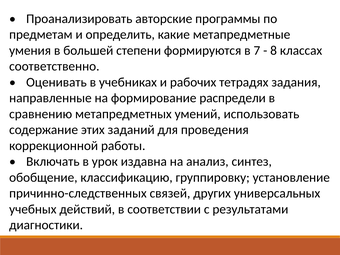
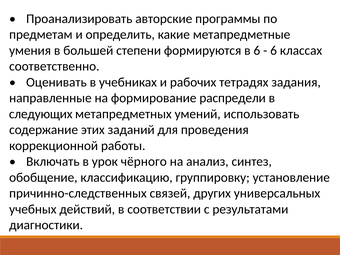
в 7: 7 -> 6 (257, 50)
8: 8 -> 6 (274, 50)
сравнению: сравнению -> следующих (41, 114)
издавна: издавна -> чёрного (144, 162)
